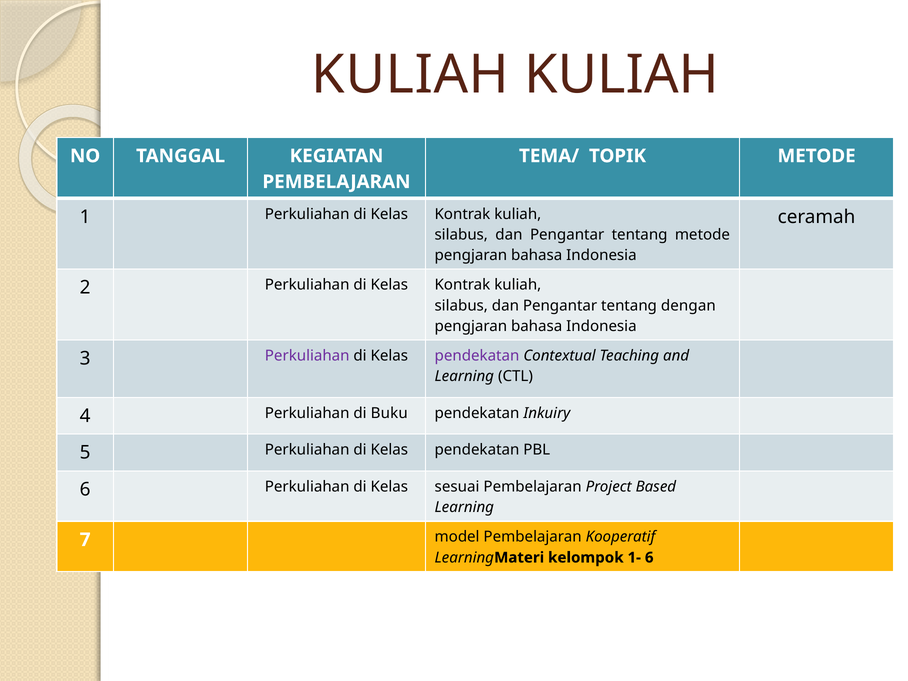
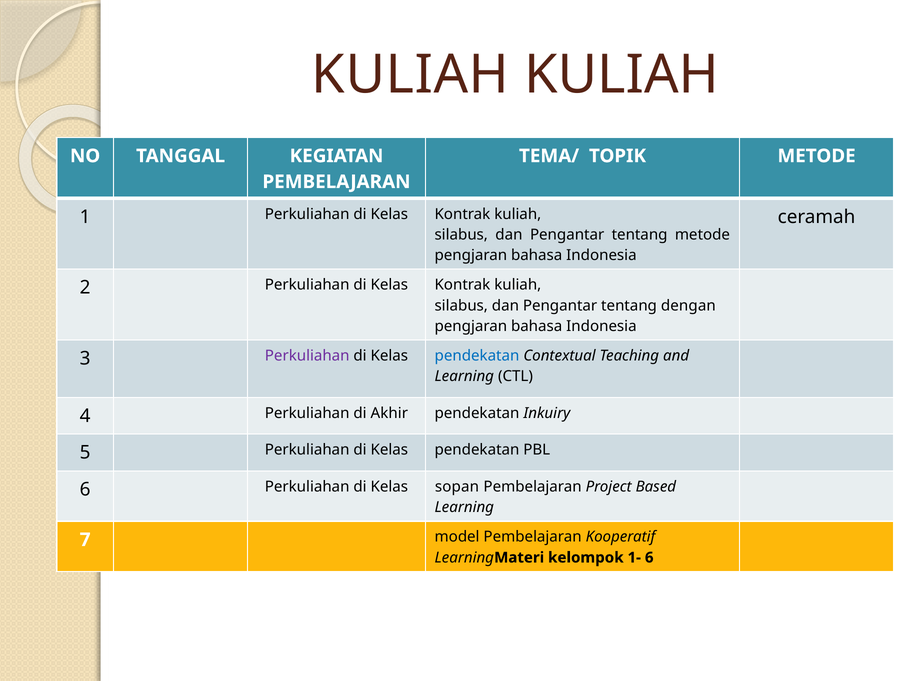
pendekatan colour: purple -> blue (477, 356)
Buku: Buku -> Akhir (389, 413)
sesuai: sesuai -> sopan (457, 487)
